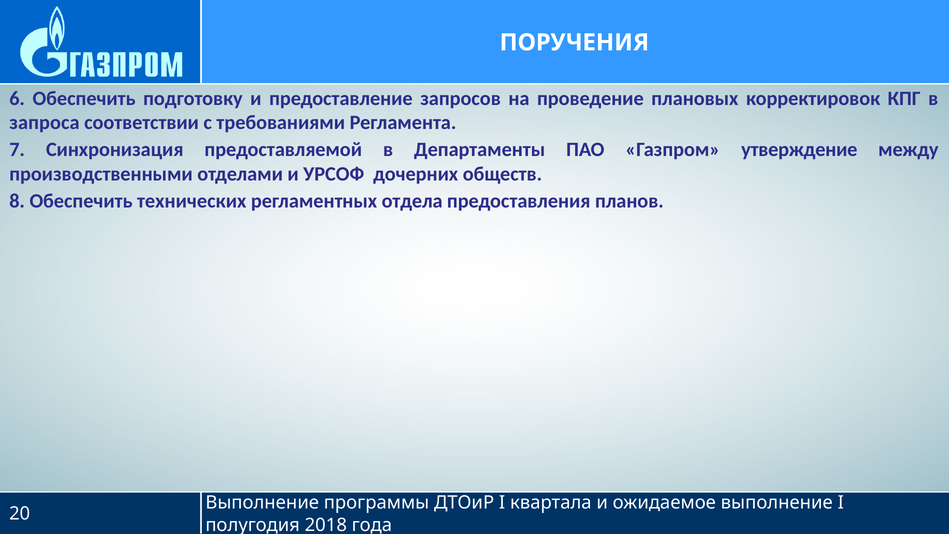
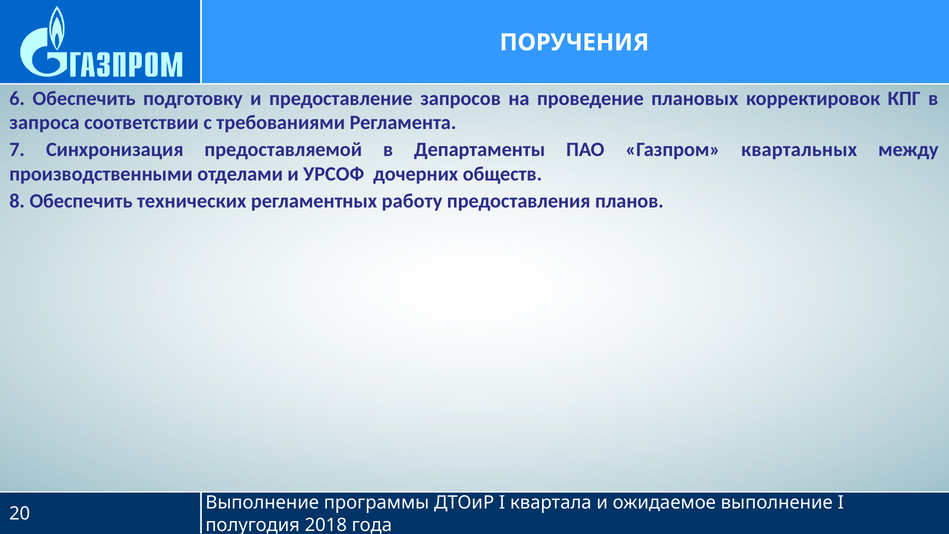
утверждение: утверждение -> квартальных (799, 150)
отдела: отдела -> работу (412, 201)
